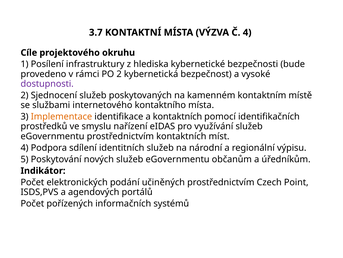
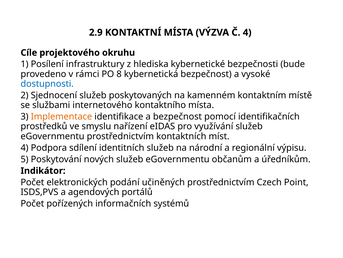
3.7: 3.7 -> 2.9 (96, 32)
PO 2: 2 -> 8 (119, 74)
dostupnosti colour: purple -> blue (47, 84)
a kontaktních: kontaktních -> bezpečnost (177, 116)
